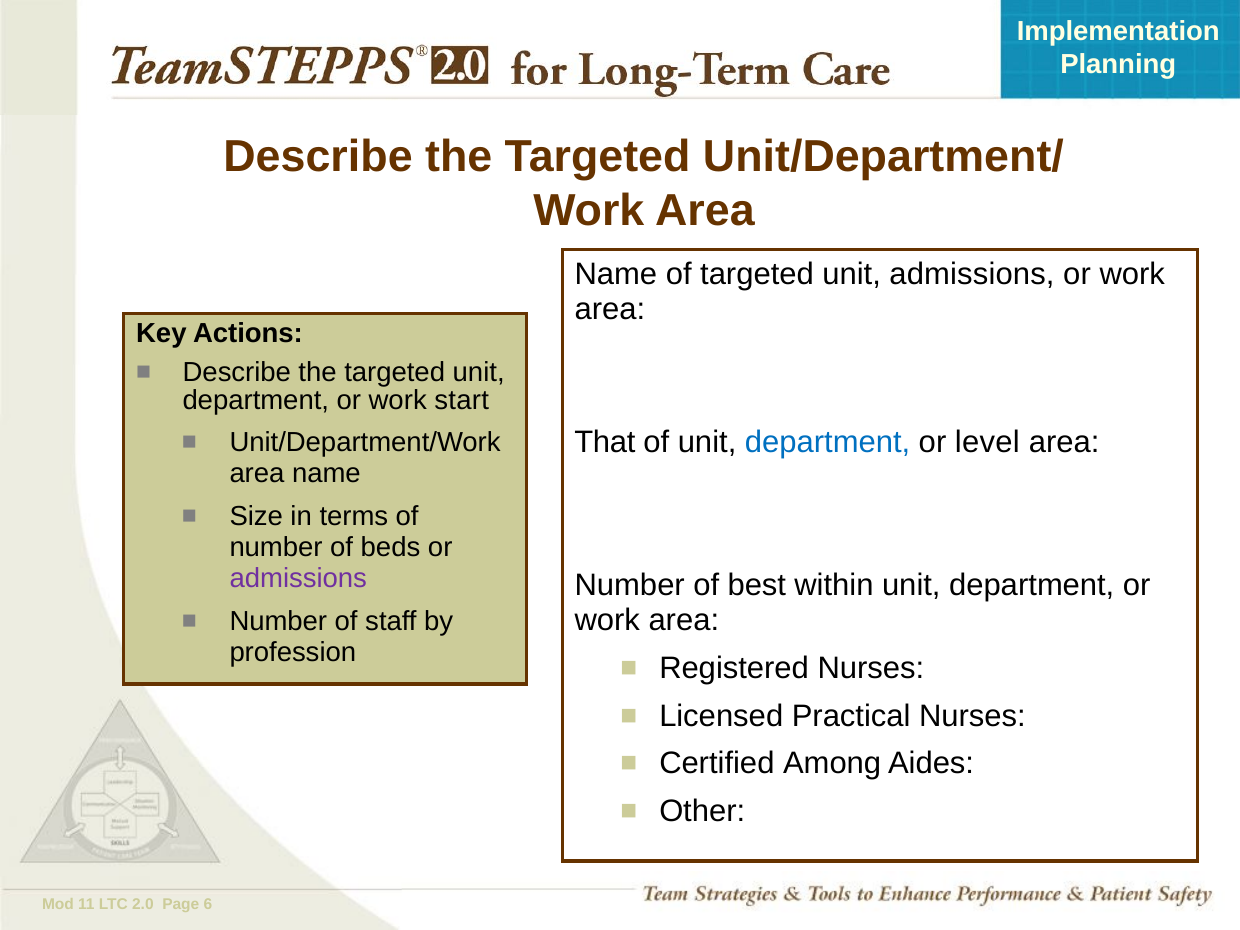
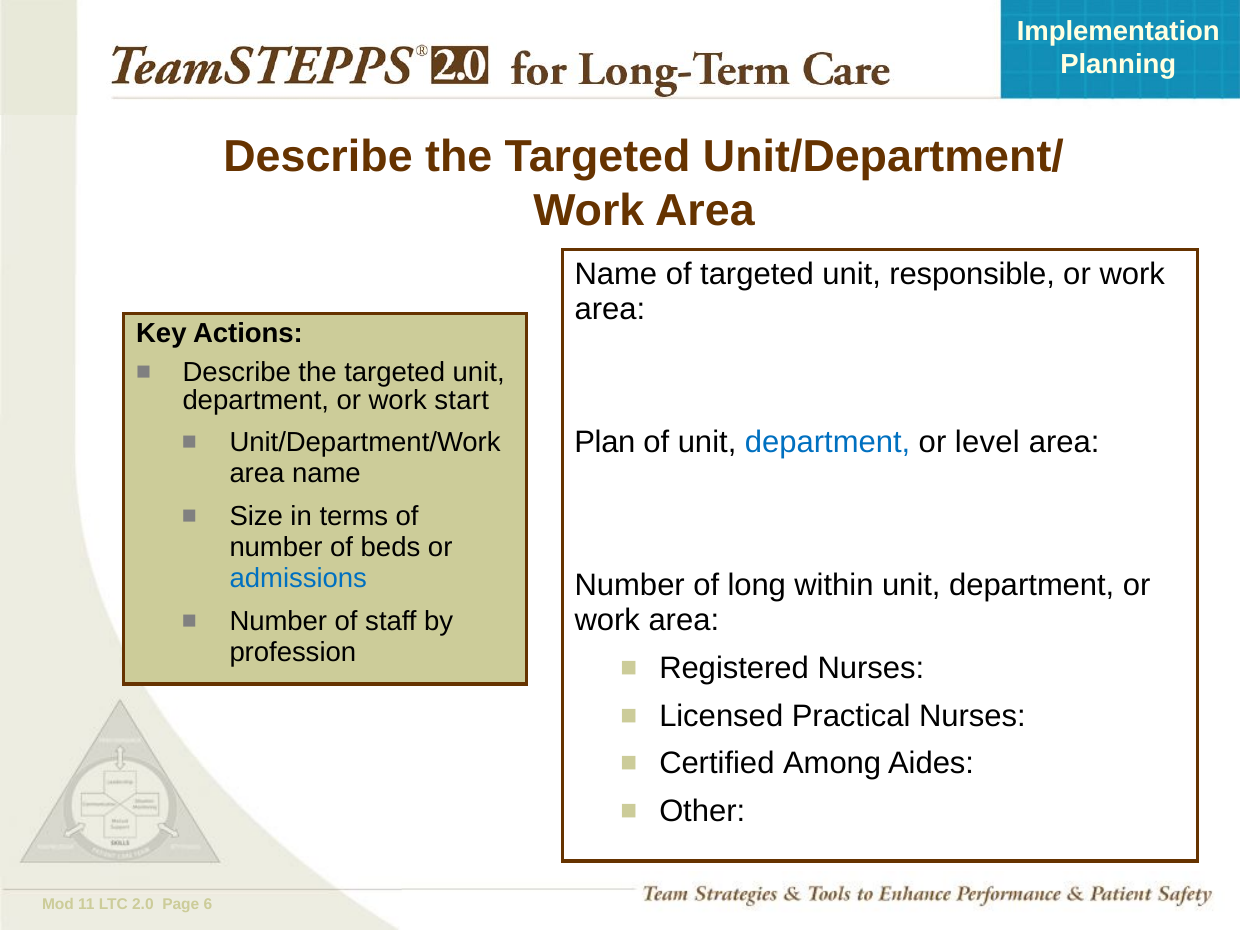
unit admissions: admissions -> responsible (972, 274)
That: That -> Plan (605, 442)
admissions colour: purple -> blue (298, 579)
best: best -> long (757, 585)
